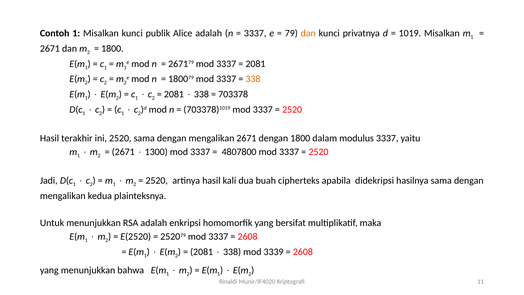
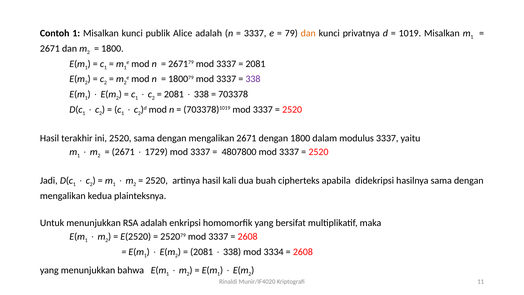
338 colour: orange -> purple (253, 79)
1300: 1300 -> 1729 (156, 152)
3339: 3339 -> 3334 (274, 252)
